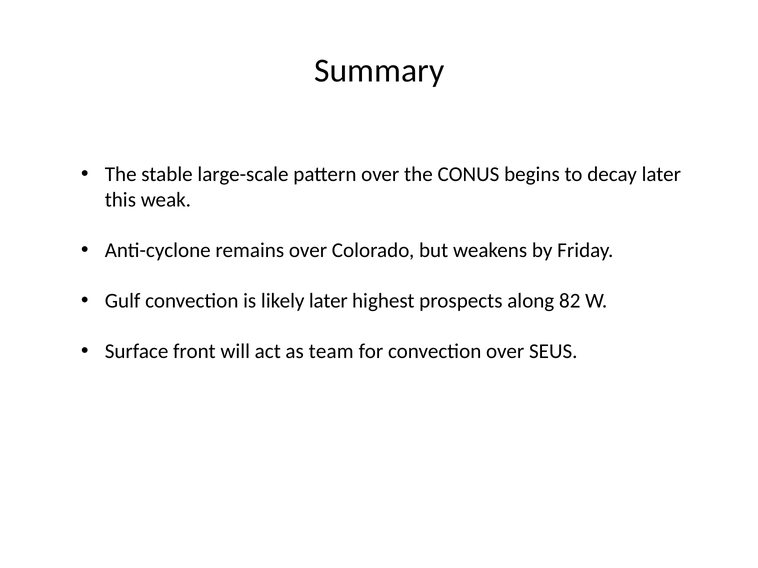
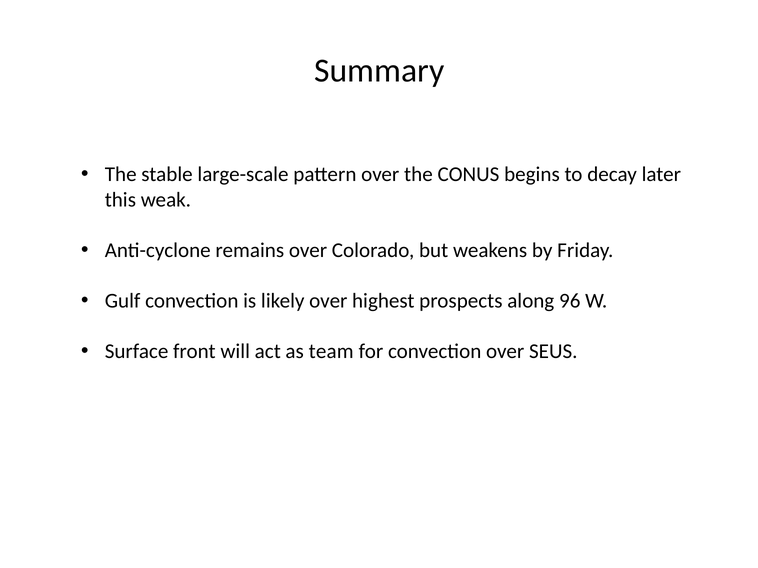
likely later: later -> over (328, 301)
82: 82 -> 96 (570, 301)
